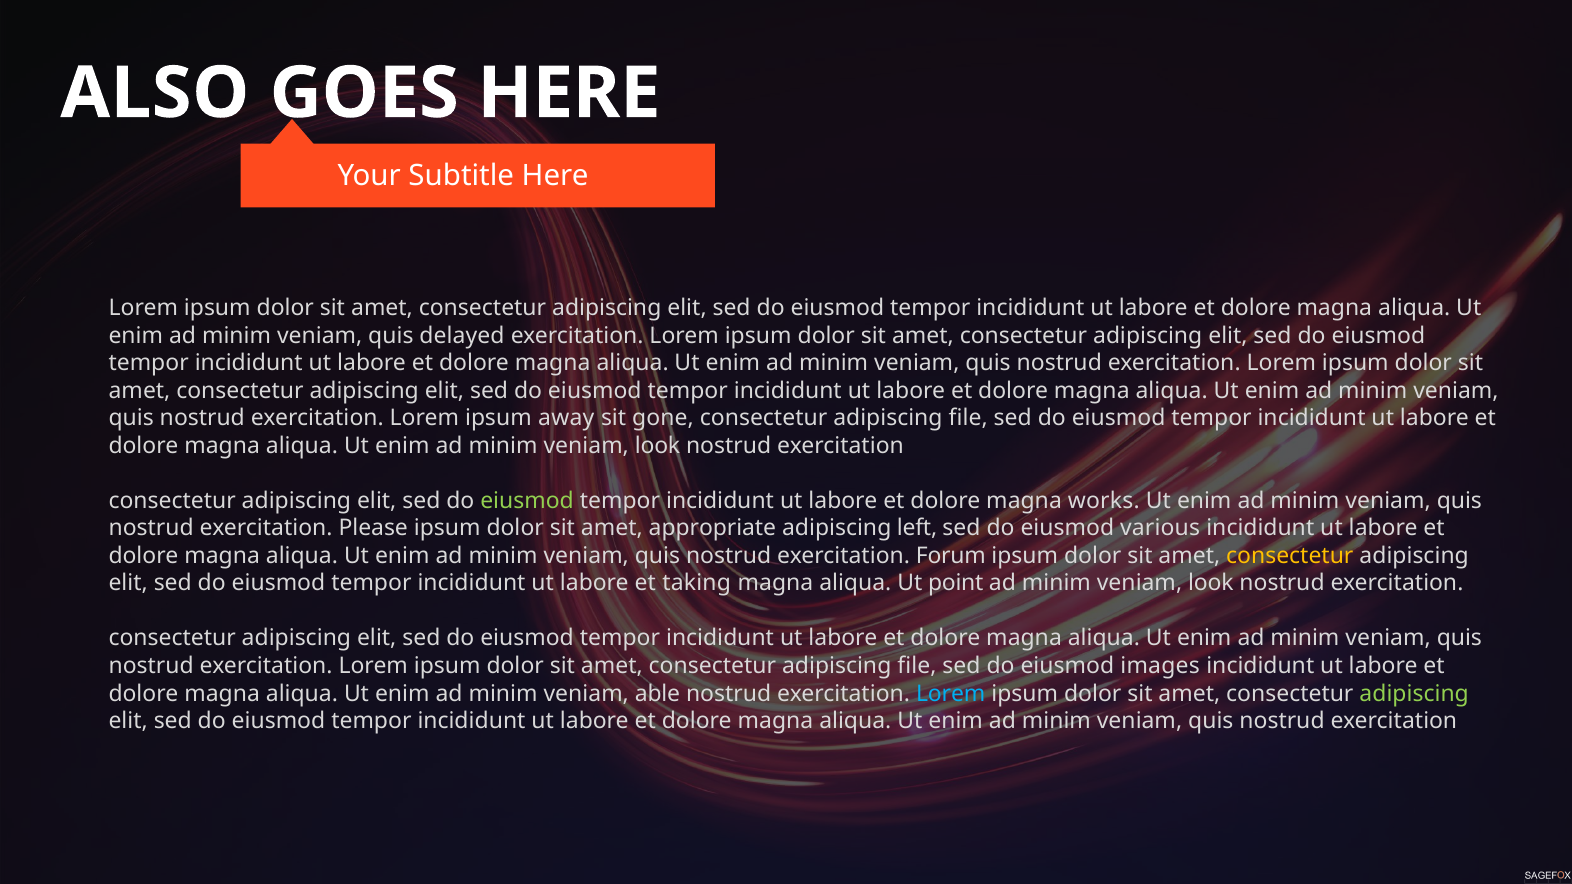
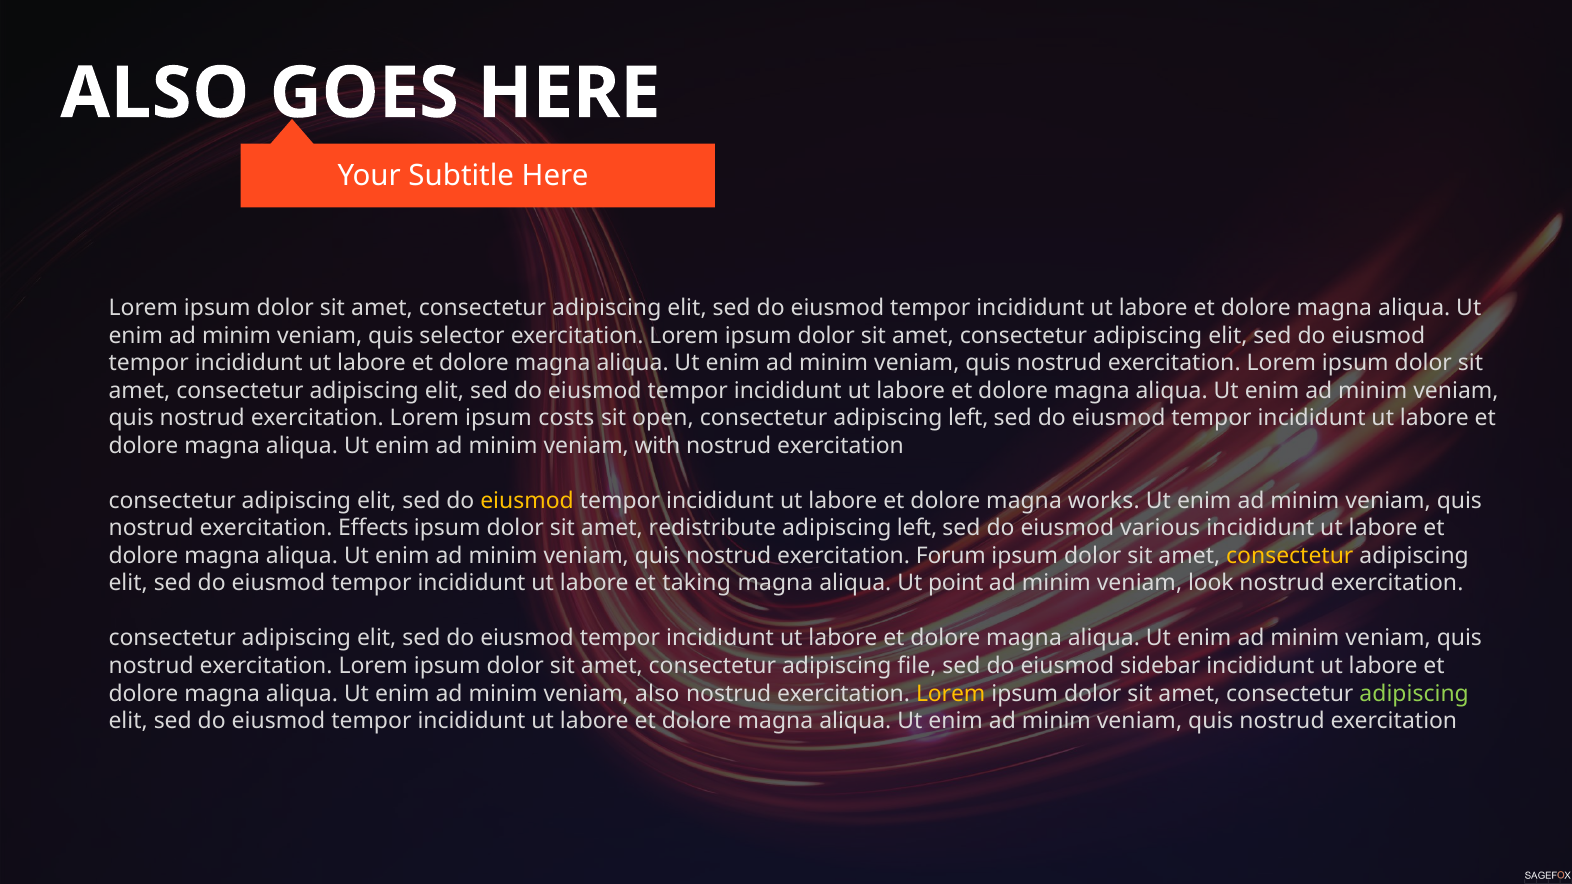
delayed: delayed -> selector (462, 336)
away: away -> costs (566, 418)
gone: gone -> open (663, 418)
file: file -> left (968, 418)
look: look -> with (658, 446)
eiusmod colour: light green -> yellow (527, 501)
Please: Please -> Effects (373, 529)
appropriate: appropriate -> redistribute (712, 529)
images: images -> sidebar (1160, 666)
veniam able: able -> also (657, 694)
Lorem colour: light blue -> yellow (951, 694)
